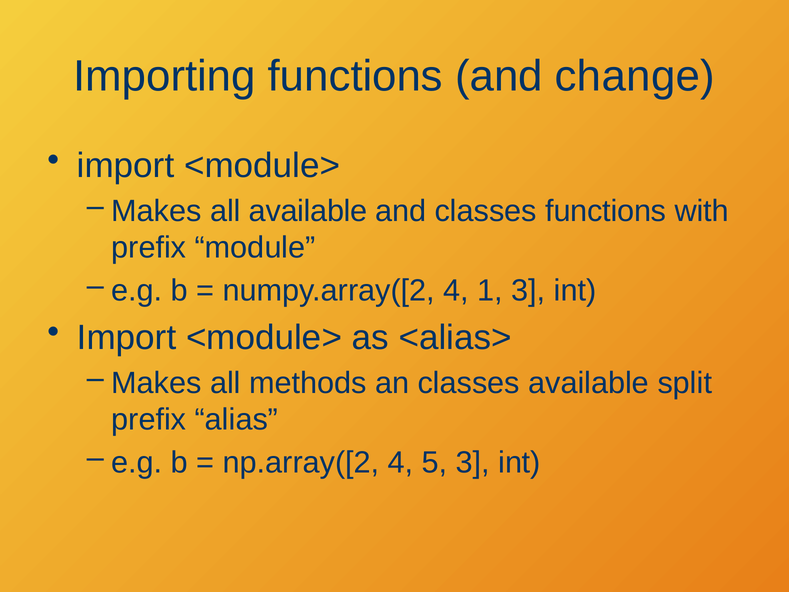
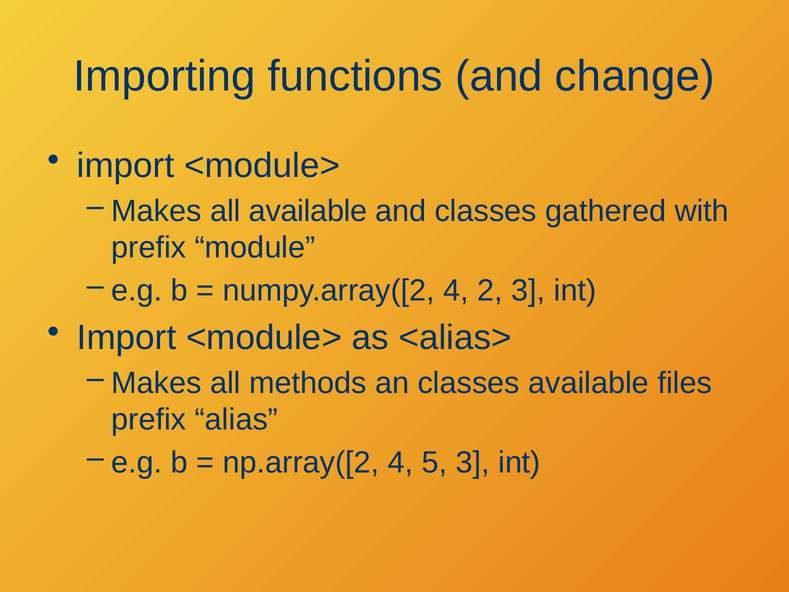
classes functions: functions -> gathered (606, 211)
1: 1 -> 2 (490, 291)
split: split -> files (685, 383)
